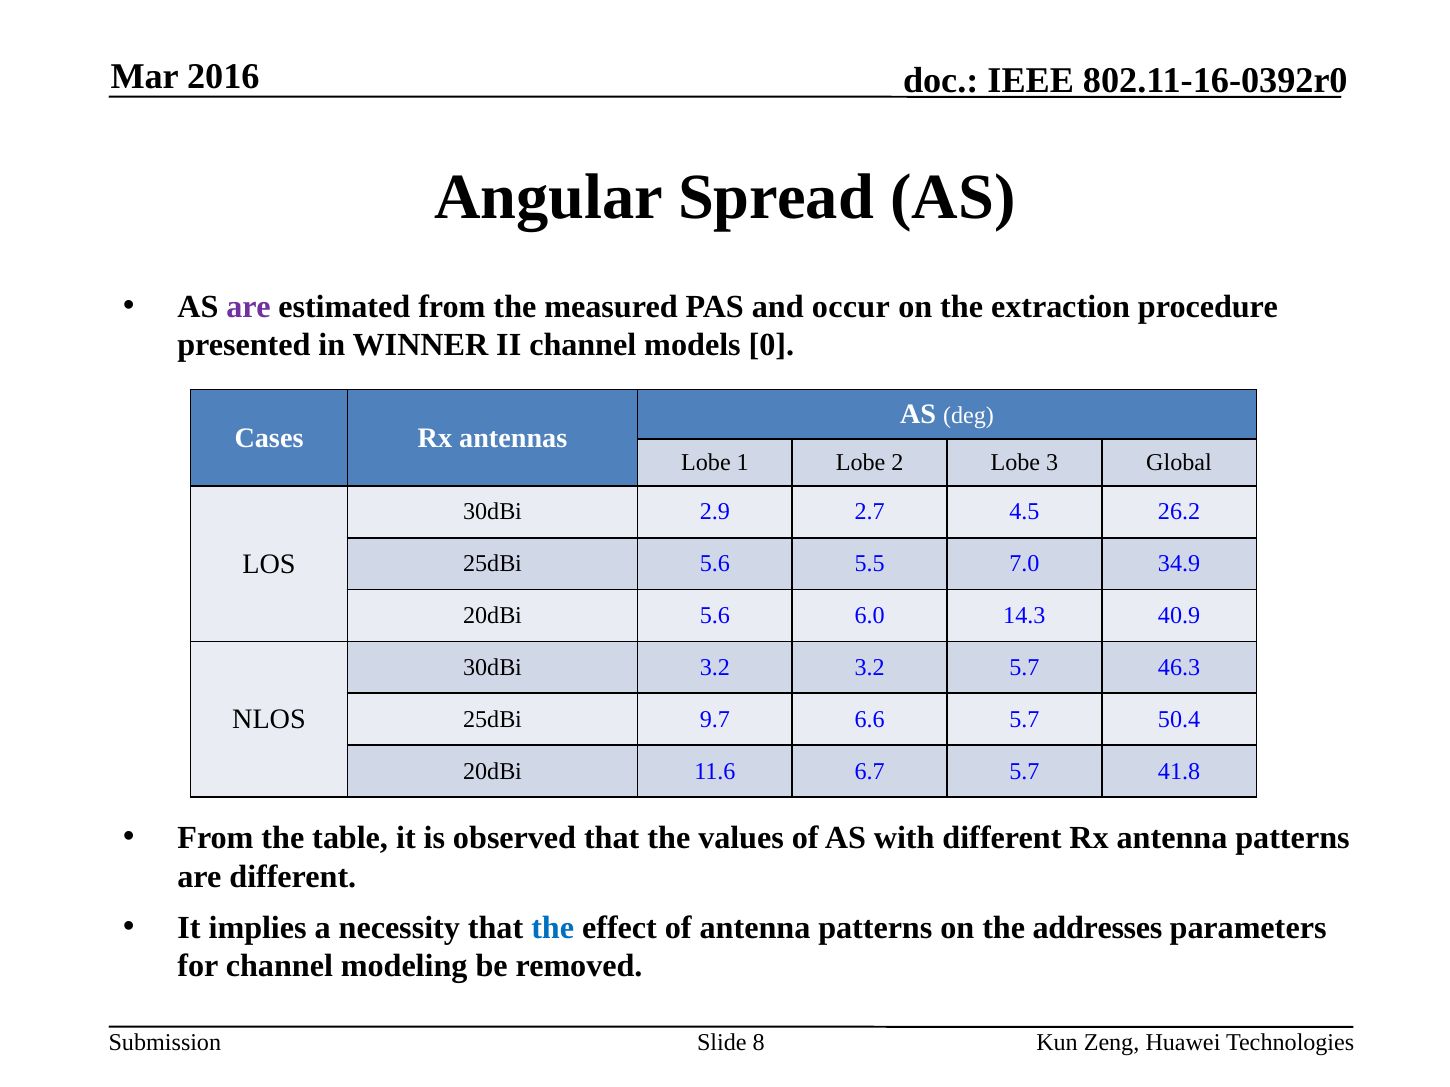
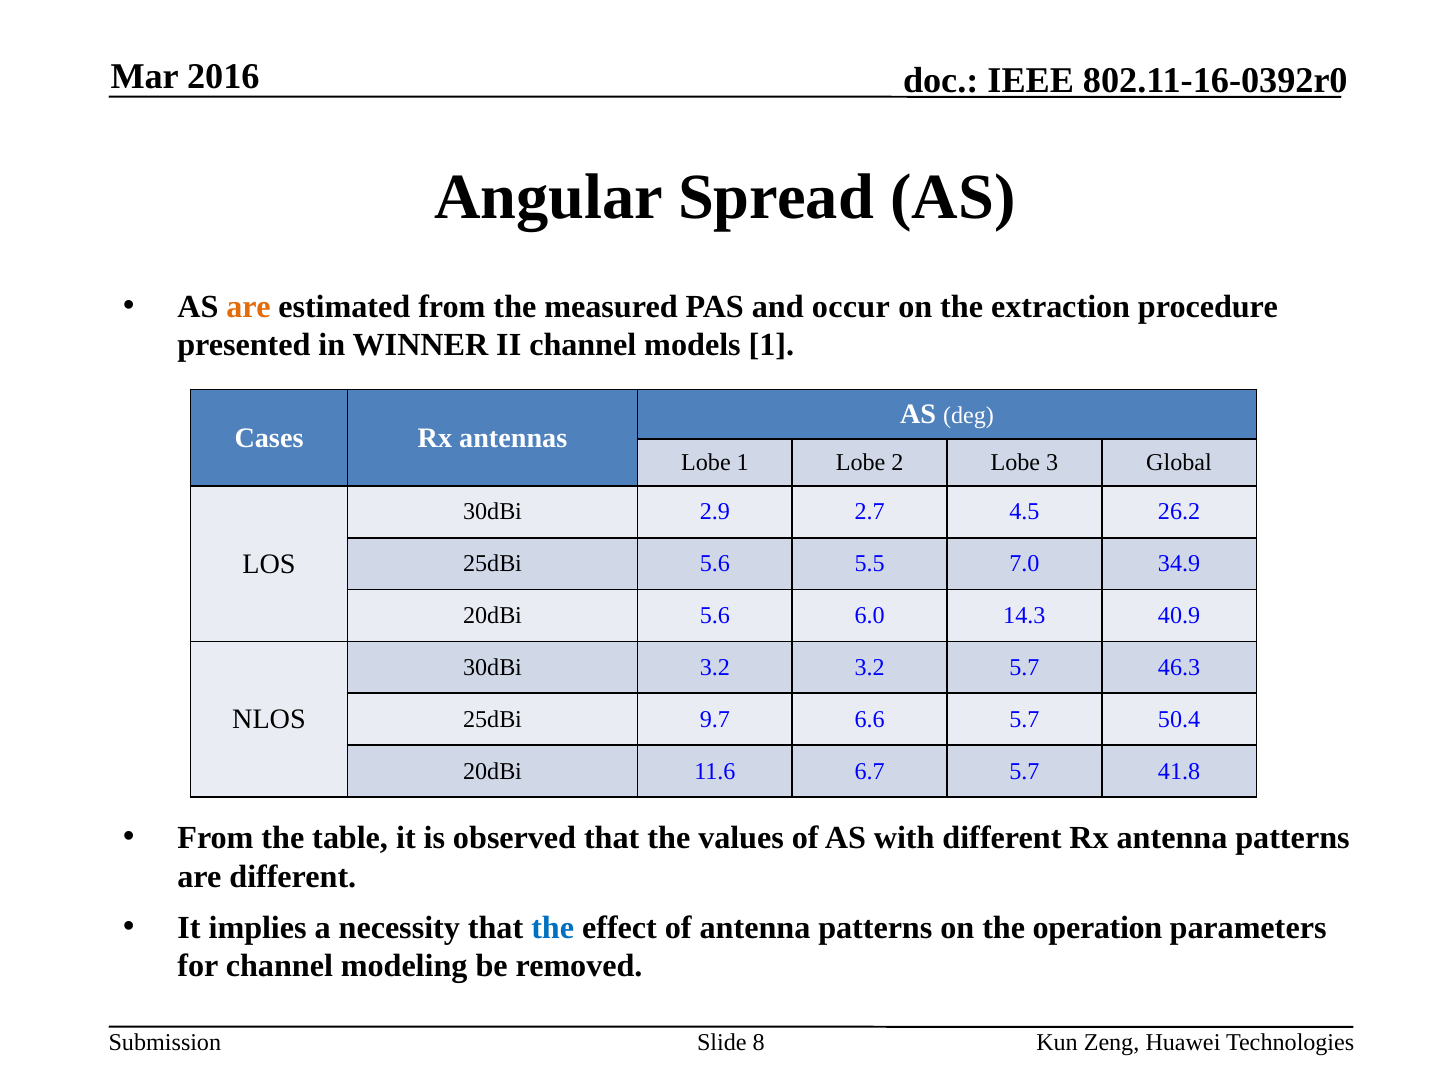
are colour: purple -> orange (248, 307)
models 0: 0 -> 1 (771, 345)
addresses: addresses -> operation (1098, 928)
